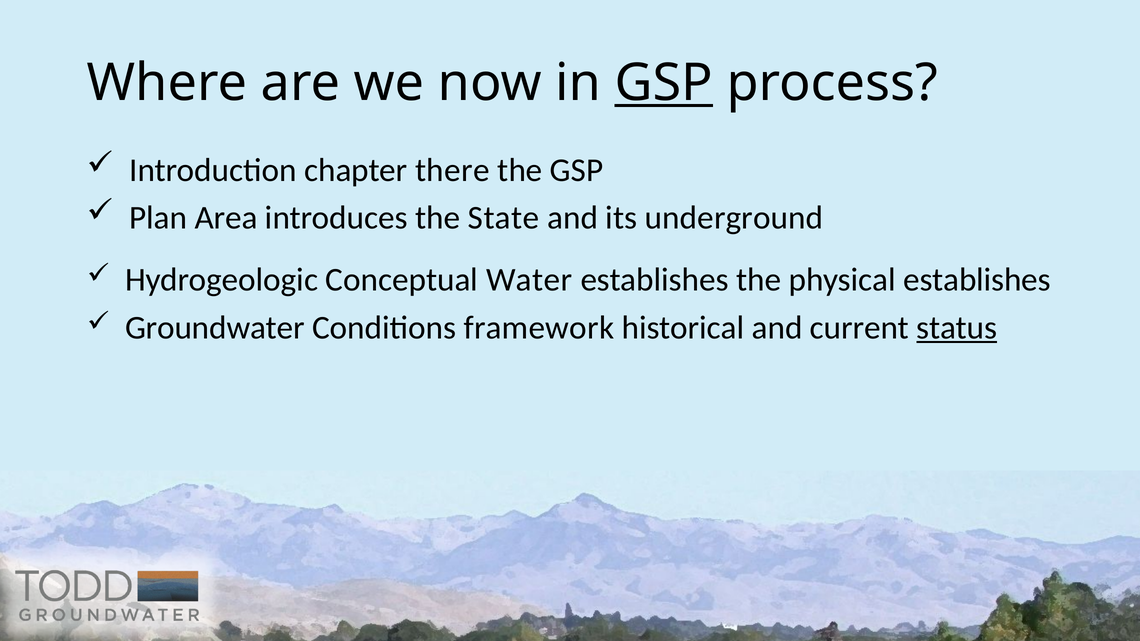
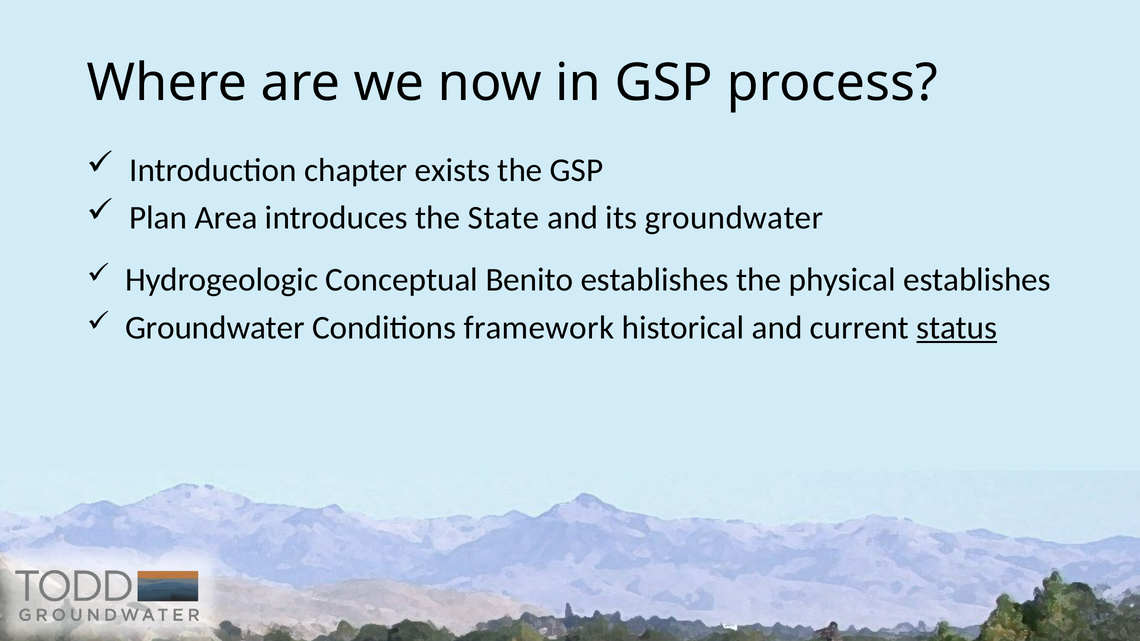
GSP underline: present -> none (664, 83)
there: there -> exists (453, 170)
its underground: underground -> groundwater (734, 218)
Water: Water -> Benito (529, 280)
